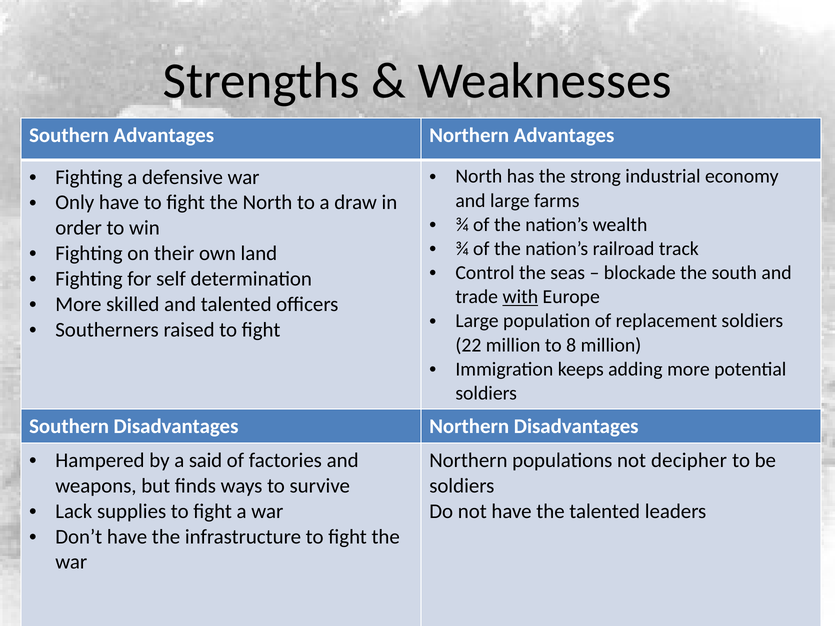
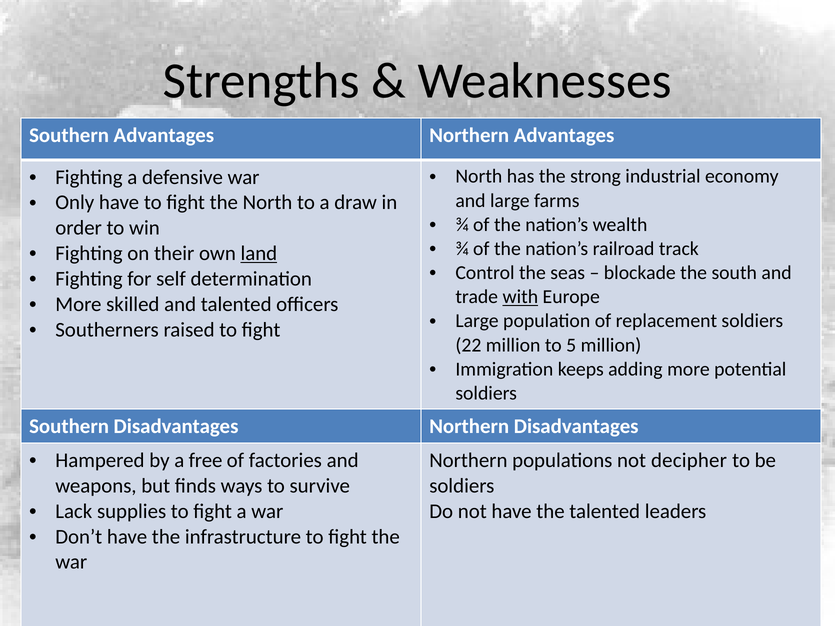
land underline: none -> present (259, 254)
8: 8 -> 5 (571, 345)
said: said -> free (206, 460)
